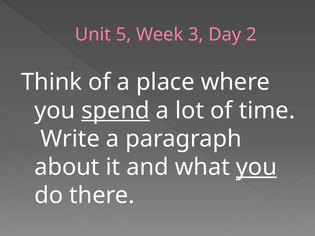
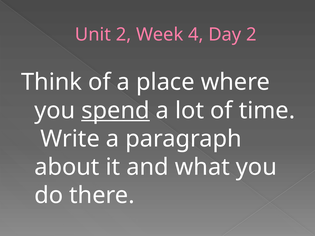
Unit 5: 5 -> 2 (124, 35)
3: 3 -> 4 (196, 35)
you underline: present -> none (256, 167)
